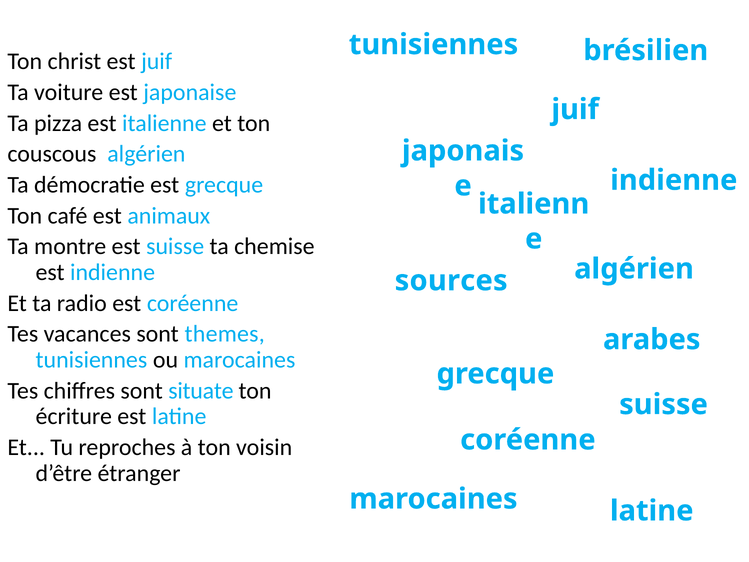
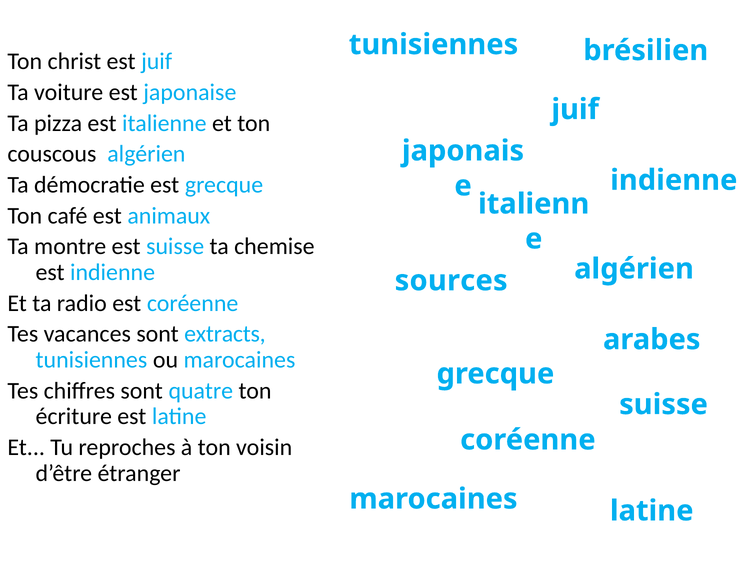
themes: themes -> extracts (225, 334)
situate: situate -> quatre (201, 391)
